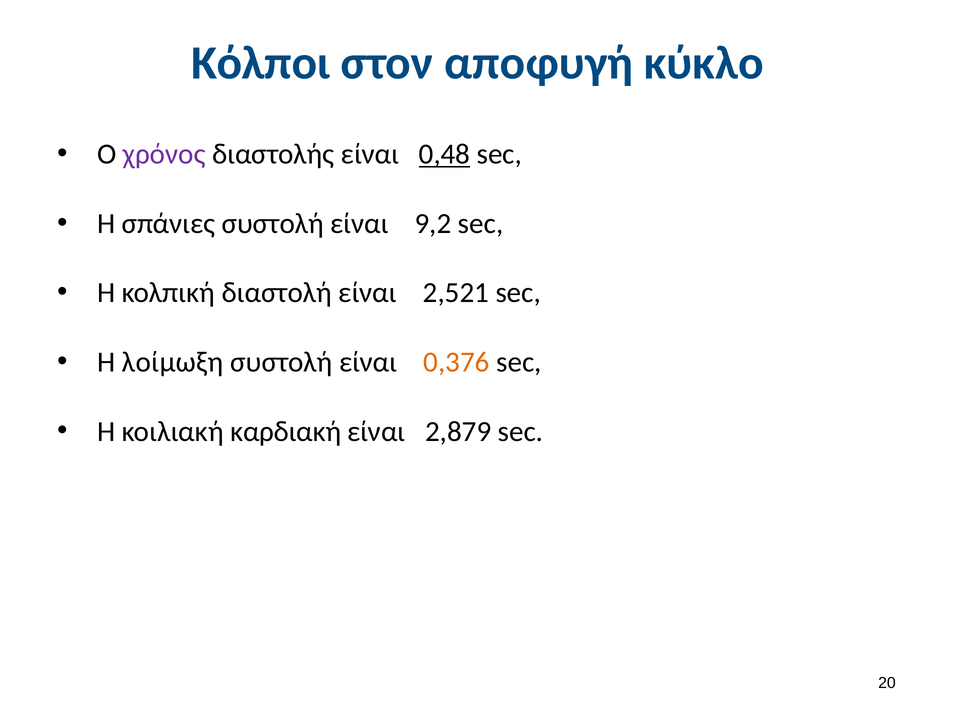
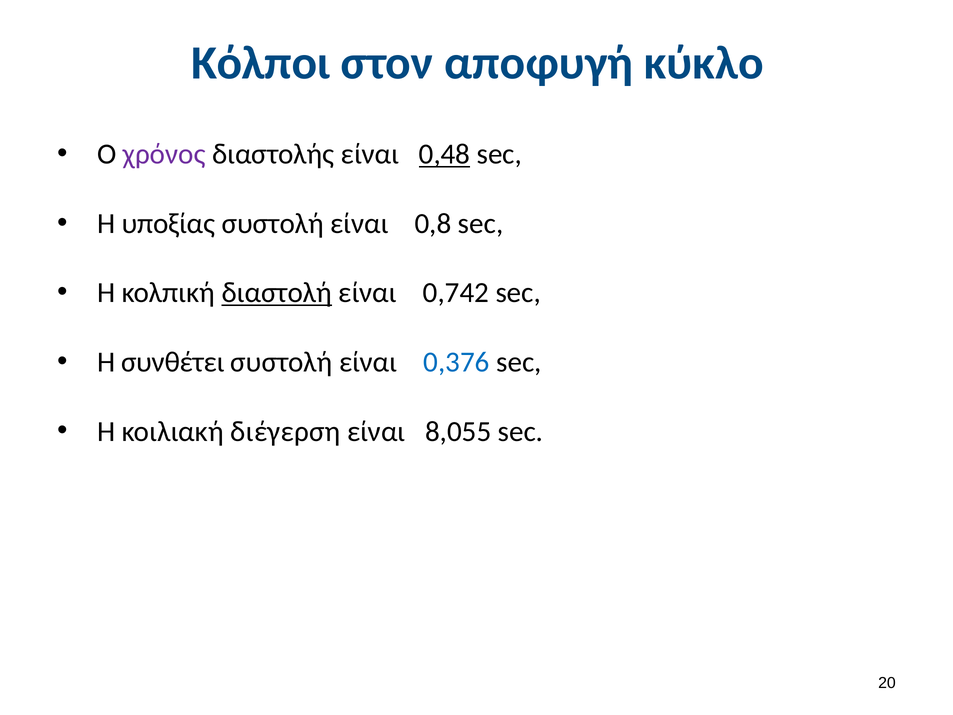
σπάνιες: σπάνιες -> υποξίας (168, 223)
9,2: 9,2 -> 0,8 (433, 223)
διαστολή underline: none -> present (277, 293)
2,521: 2,521 -> 0,742 (456, 293)
λοίμωξη: λοίμωξη -> συνθέτει (173, 362)
0,376 colour: orange -> blue (457, 362)
καρδιακή: καρδιακή -> διέγερση (285, 431)
2,879: 2,879 -> 8,055 (458, 431)
